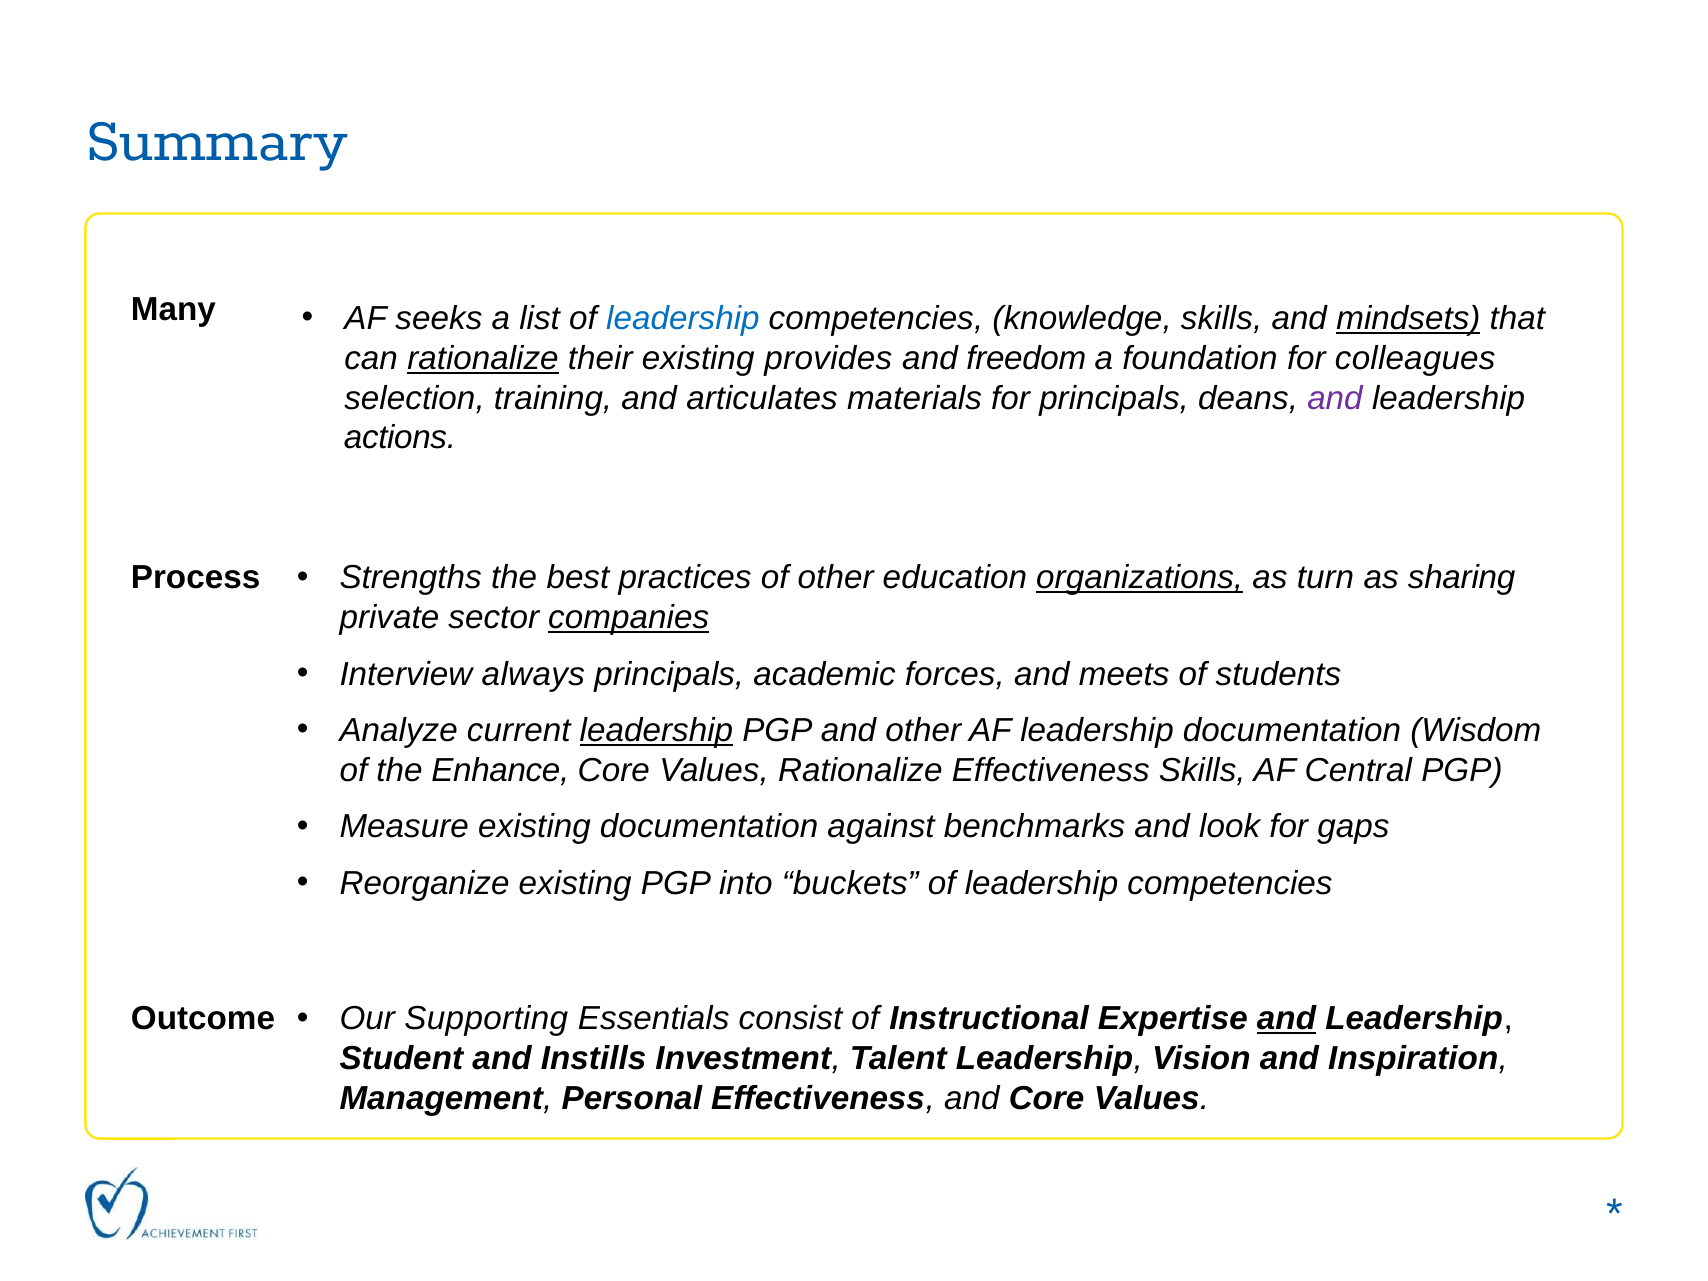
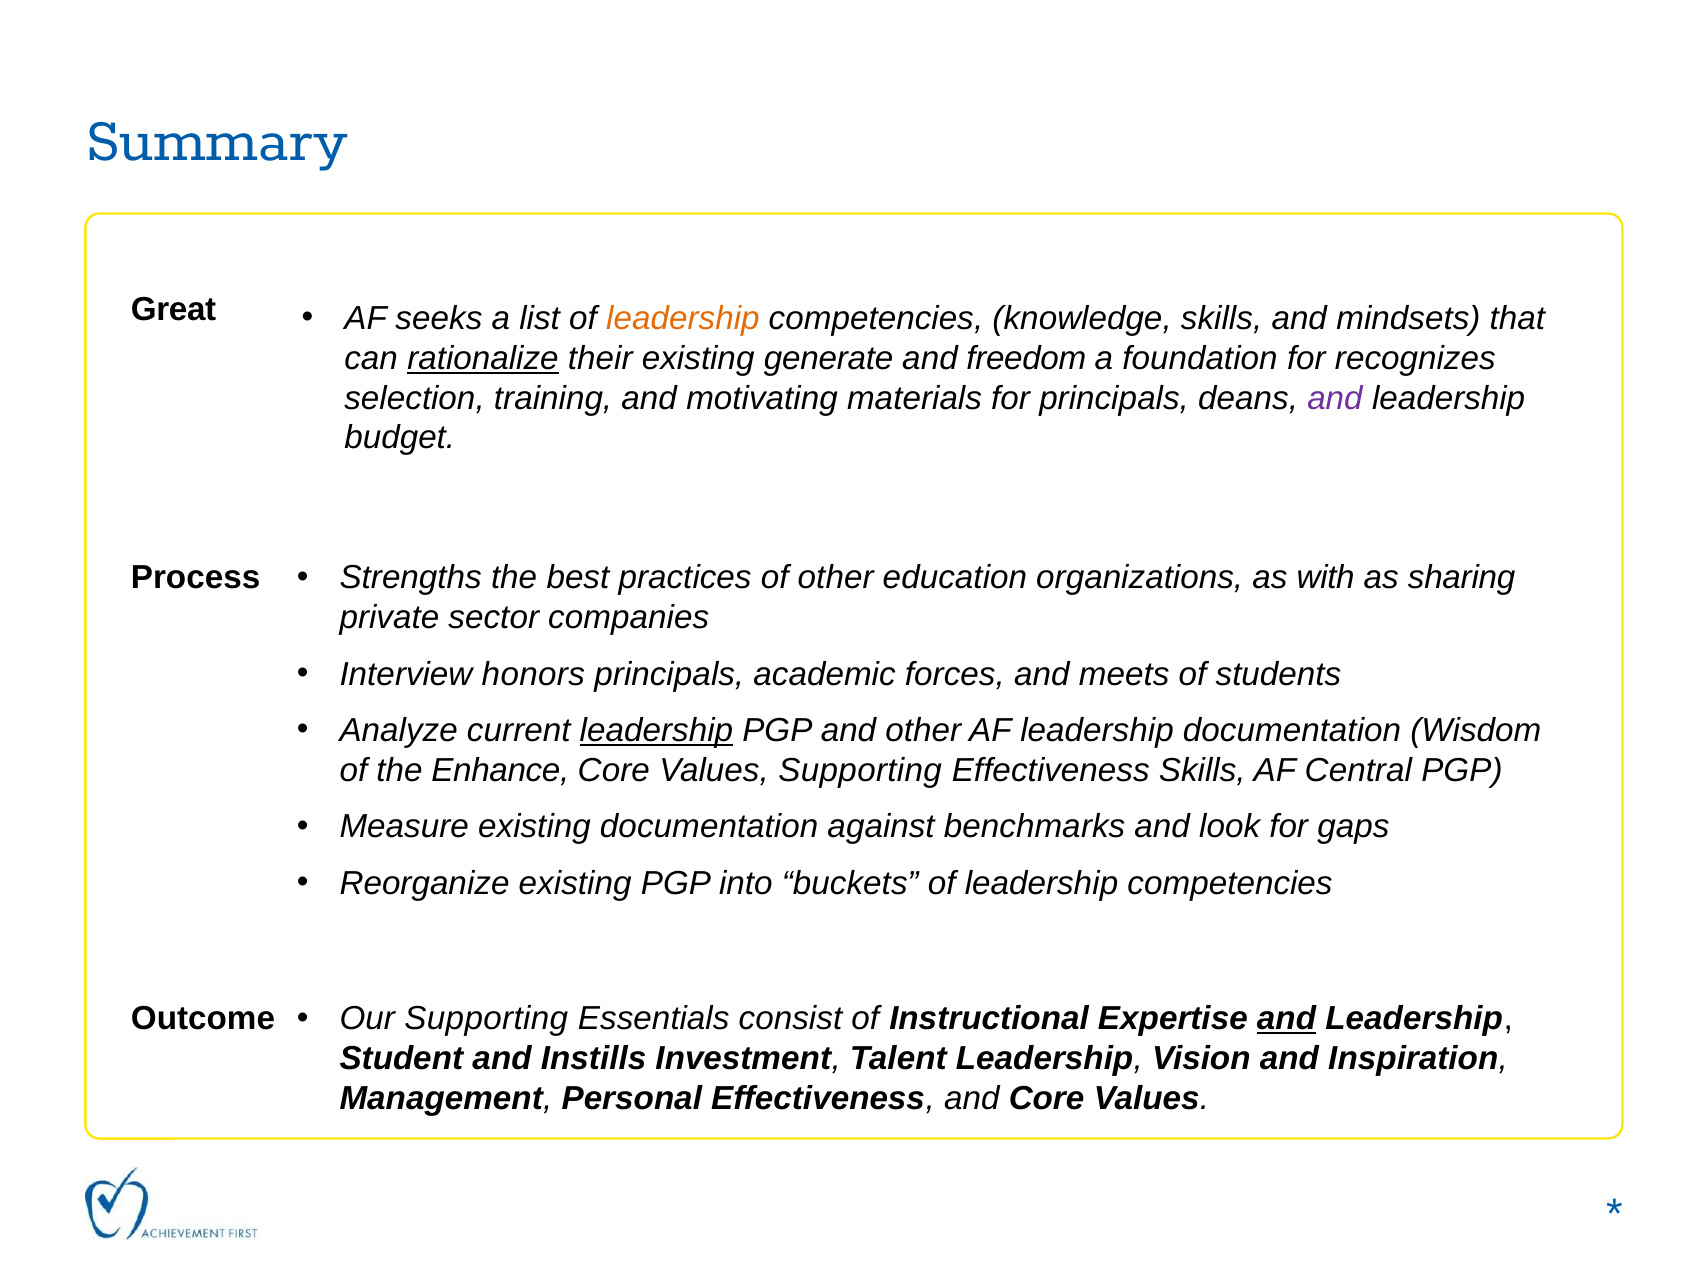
Many: Many -> Great (174, 310)
leadership colour: blue -> orange (683, 318)
mindsets underline: present -> none (1408, 318)
provides: provides -> generate (829, 358)
colleagues: colleagues -> recognizes (1415, 358)
articulates: articulates -> motivating (762, 398)
actions: actions -> budget (400, 438)
organizations underline: present -> none (1140, 578)
turn: turn -> with (1326, 578)
companies underline: present -> none (629, 618)
always: always -> honors (533, 674)
Values Rationalize: Rationalize -> Supporting (860, 771)
